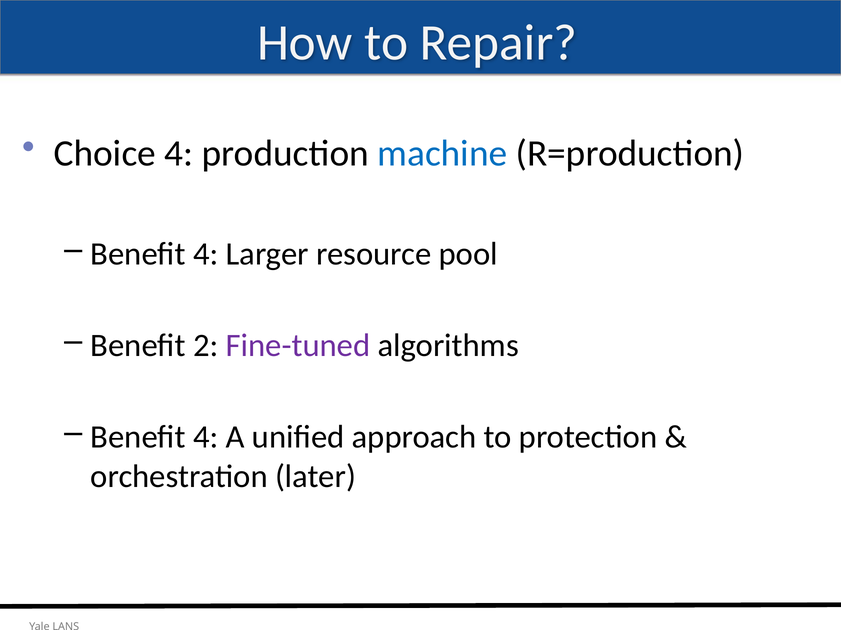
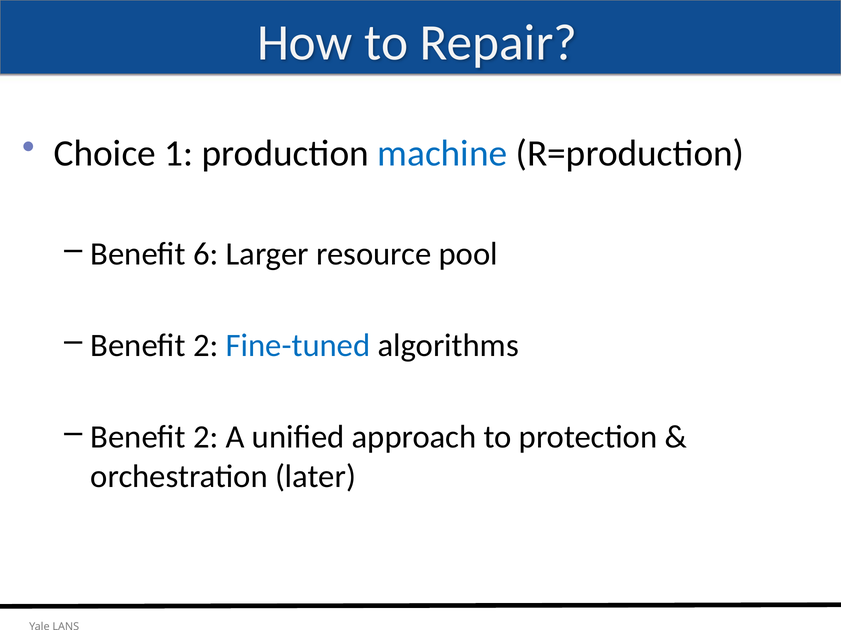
Choice 4: 4 -> 1 (179, 154)
4: 4 -> 6 (206, 254)
Fine-tuned colour: purple -> blue (298, 346)
4: 4 -> 2 (206, 438)
